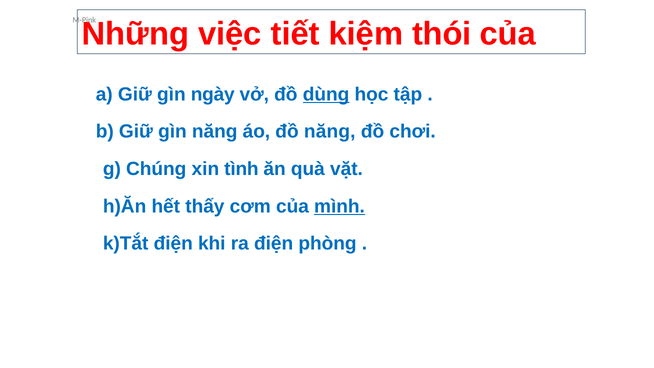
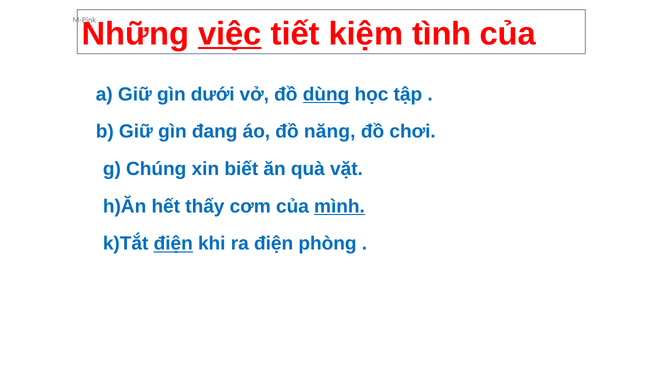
việc underline: none -> present (230, 34)
thói: thói -> tình (442, 34)
ngày: ngày -> dưới (213, 94)
gìn năng: năng -> đang (215, 132)
tình: tình -> biết (241, 169)
điện underline: none -> present (173, 244)
